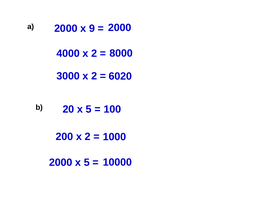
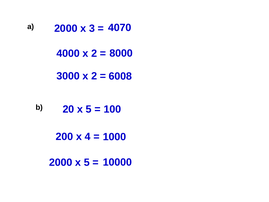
2000: 2000 -> 4070 (120, 28)
9: 9 -> 3 (92, 28)
6020: 6020 -> 6008 (120, 76)
200 x 2: 2 -> 4 (88, 136)
